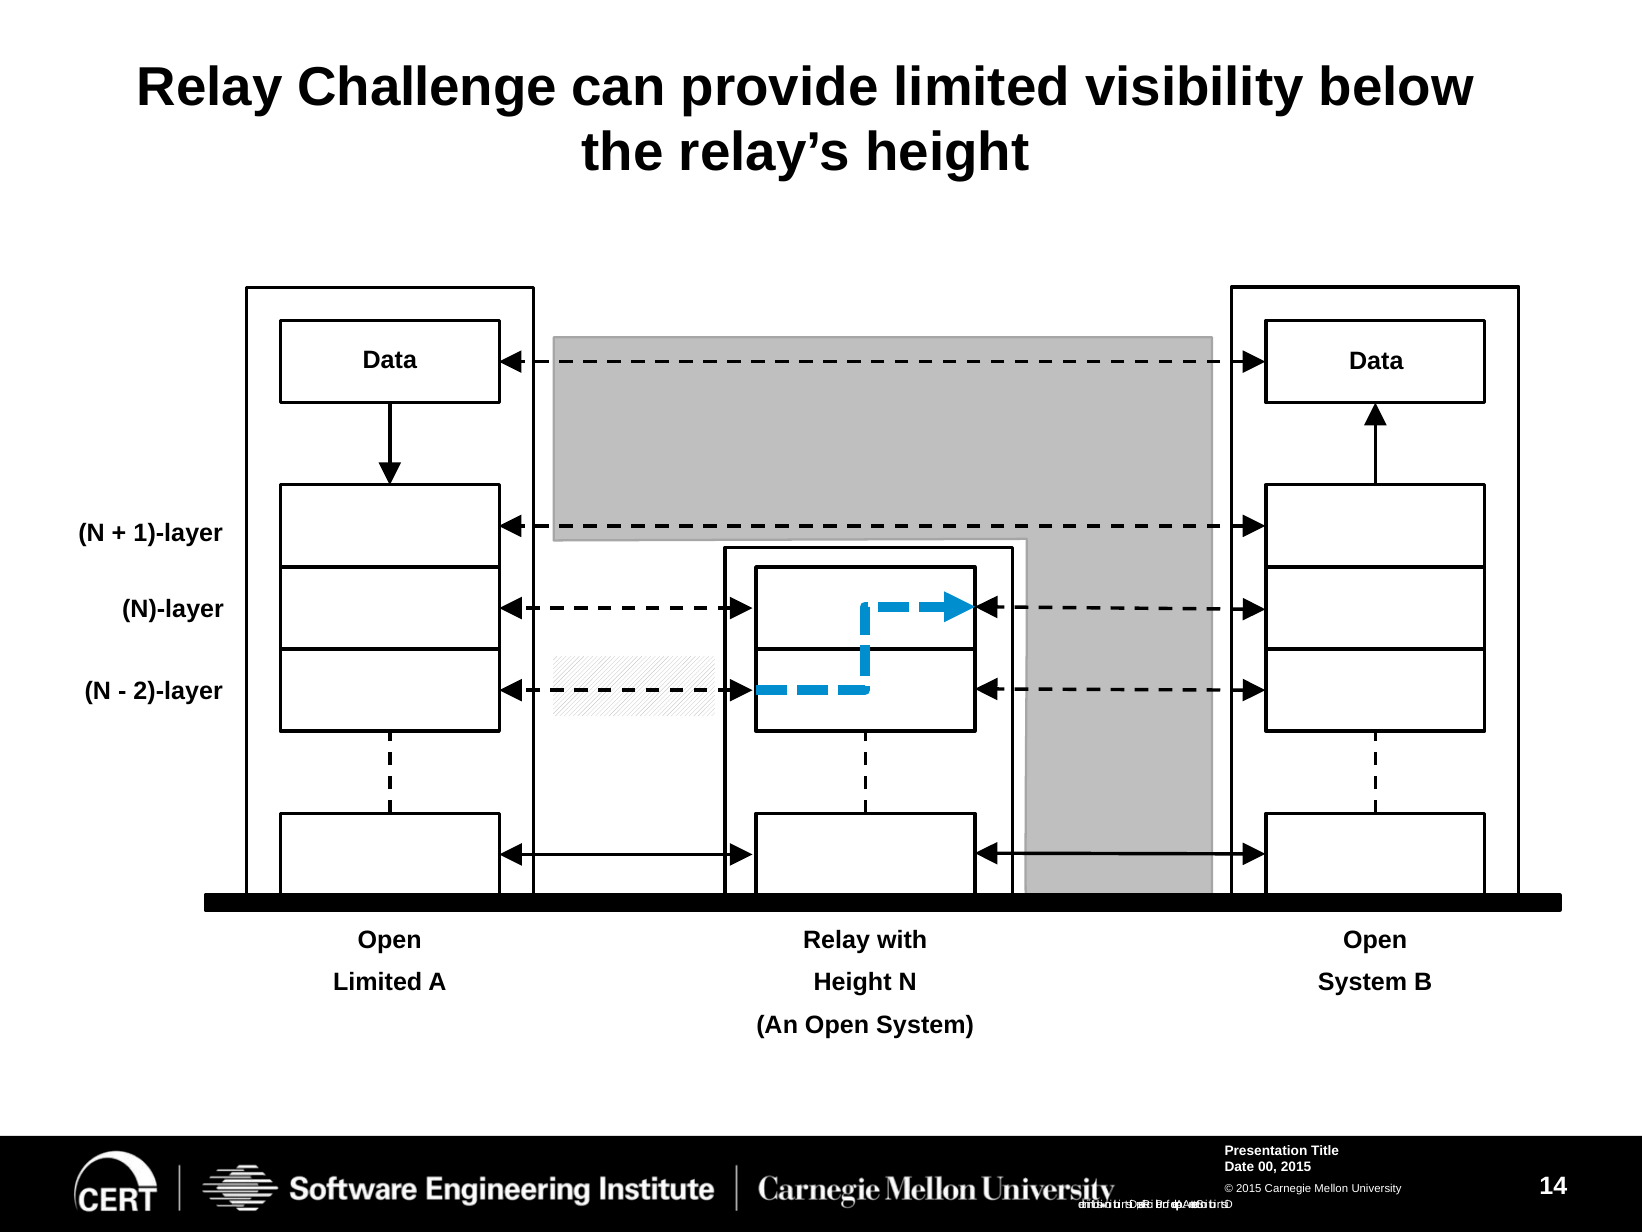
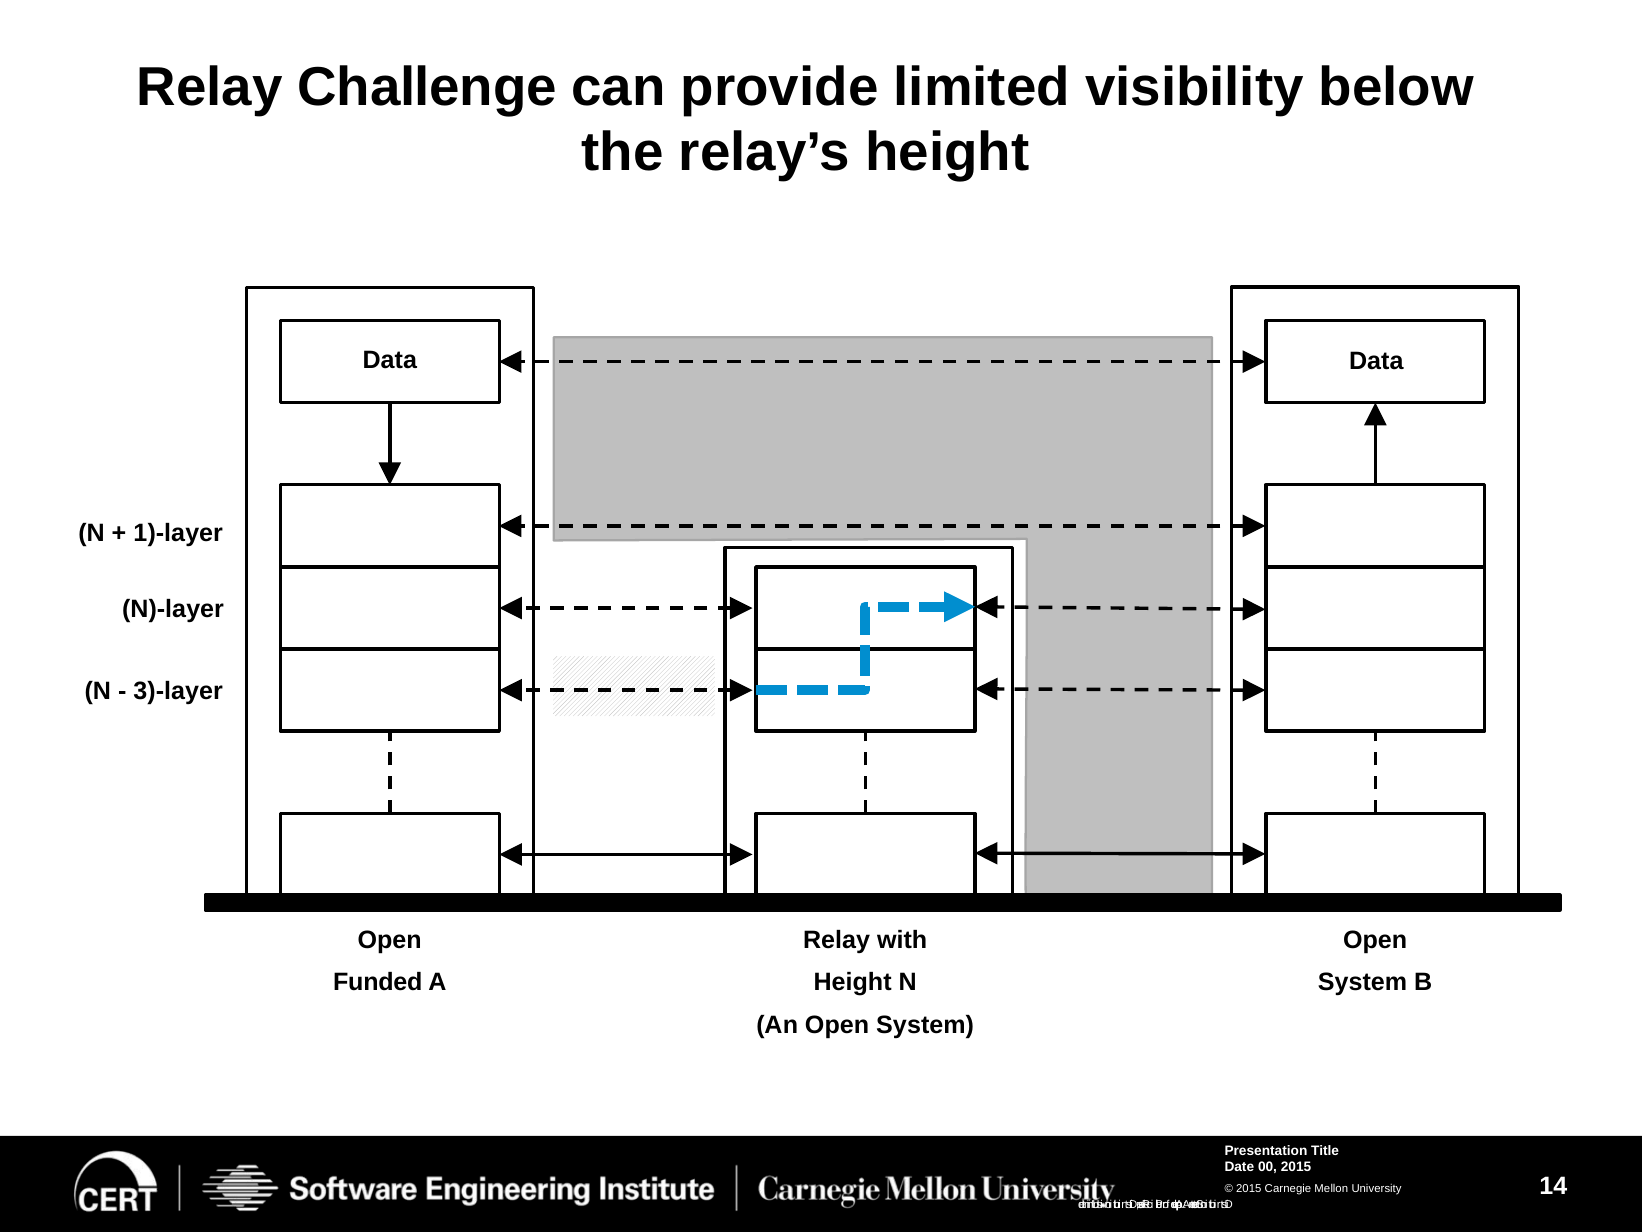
2)-layer: 2)-layer -> 3)-layer (178, 691)
Limited: Limited -> Funded (378, 982)
